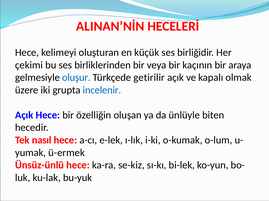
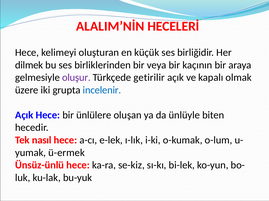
ALINAN’NİN: ALINAN’NİN -> ALALIM’NİN (110, 26)
çekimi: çekimi -> dilmek (29, 65)
oluşur colour: blue -> purple (76, 78)
özelliğin: özelliğin -> ünlülere (94, 115)
